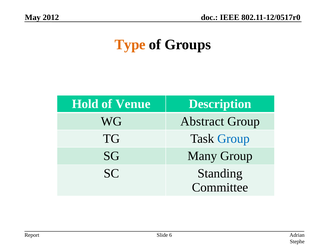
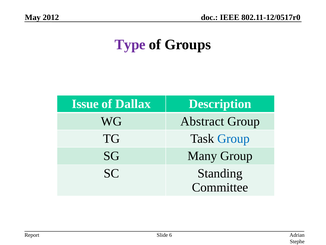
Type colour: orange -> purple (130, 44)
Hold: Hold -> Issue (85, 104)
Venue: Venue -> Dallax (133, 104)
